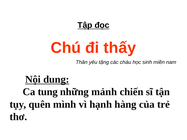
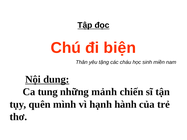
thấy: thấy -> biện (120, 48)
hàng: hàng -> hành (126, 104)
